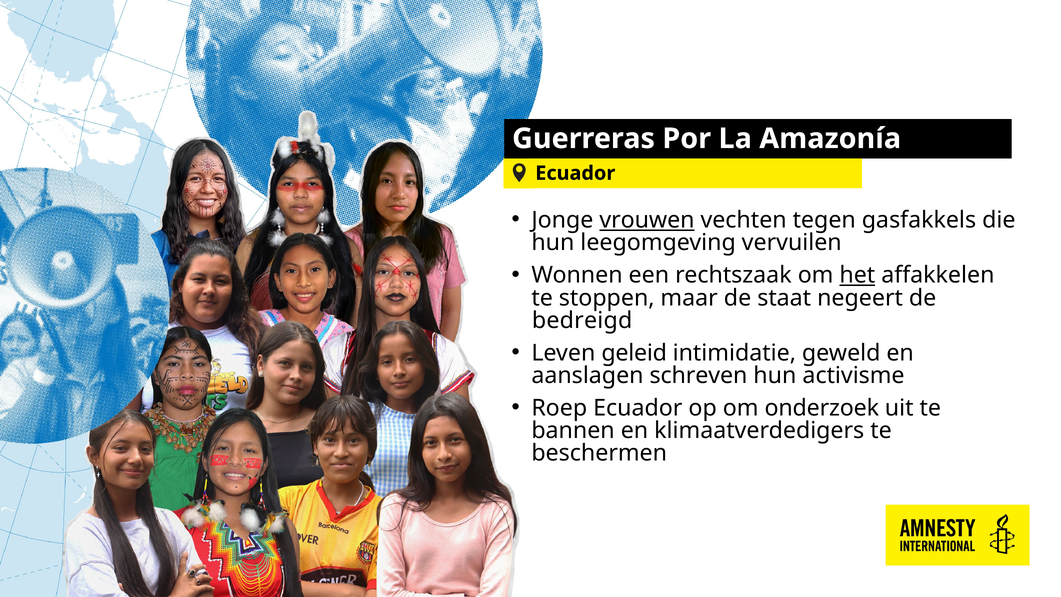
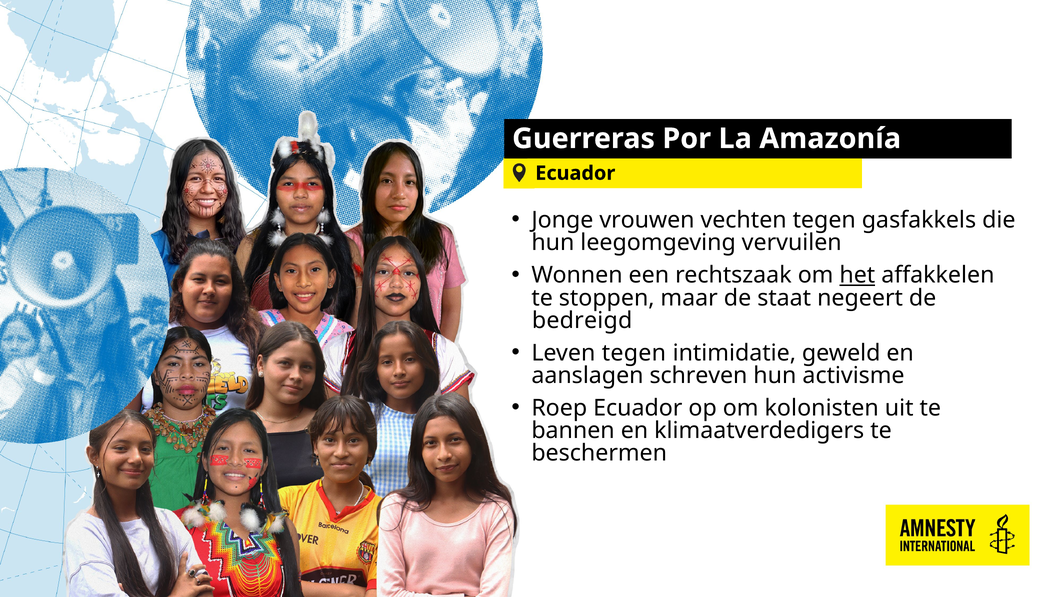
vrouwen underline: present -> none (647, 220)
Leven geleid: geleid -> tegen (634, 353)
onderzoek: onderzoek -> kolonisten (822, 408)
